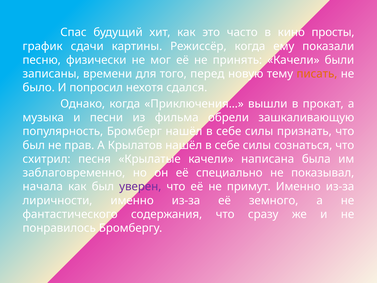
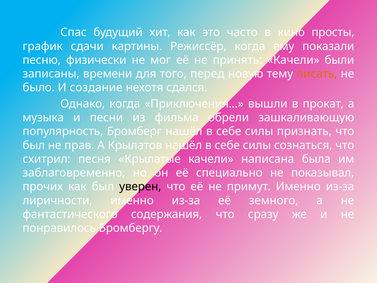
попросил: попросил -> создание (96, 88)
начала: начала -> прочих (43, 187)
уверен colour: purple -> black (140, 187)
